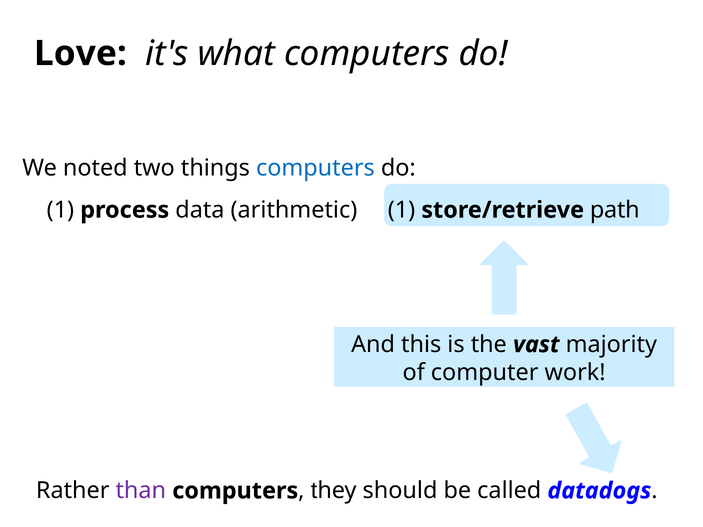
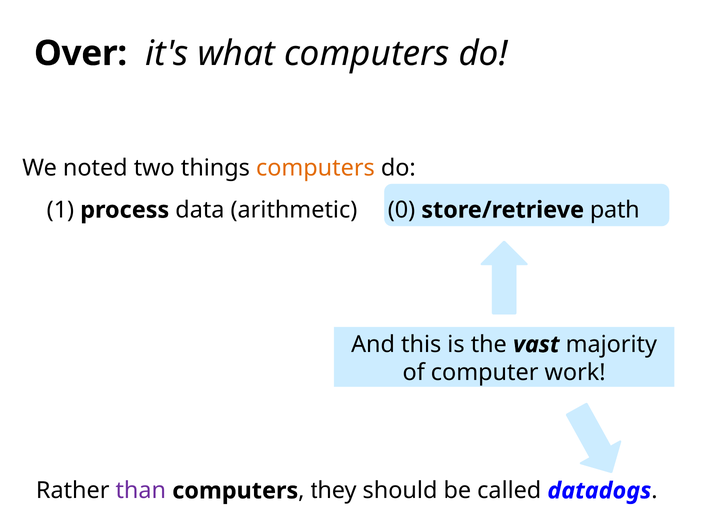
Love: Love -> Over (81, 53)
computers colour: blue -> orange (315, 168)
arithmetic 1: 1 -> 0 (401, 210)
